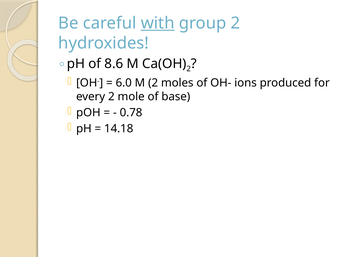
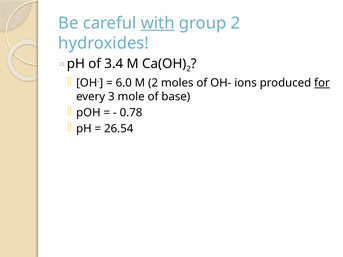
8.6: 8.6 -> 3.4 (114, 64)
for underline: none -> present (322, 83)
every 2: 2 -> 3 (111, 97)
14.18: 14.18 -> 26.54 (119, 129)
